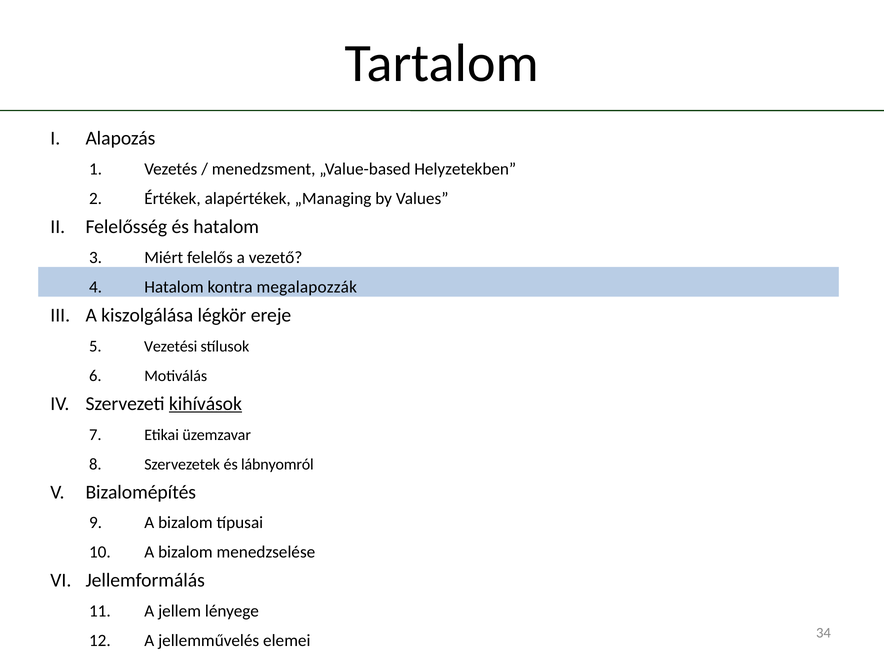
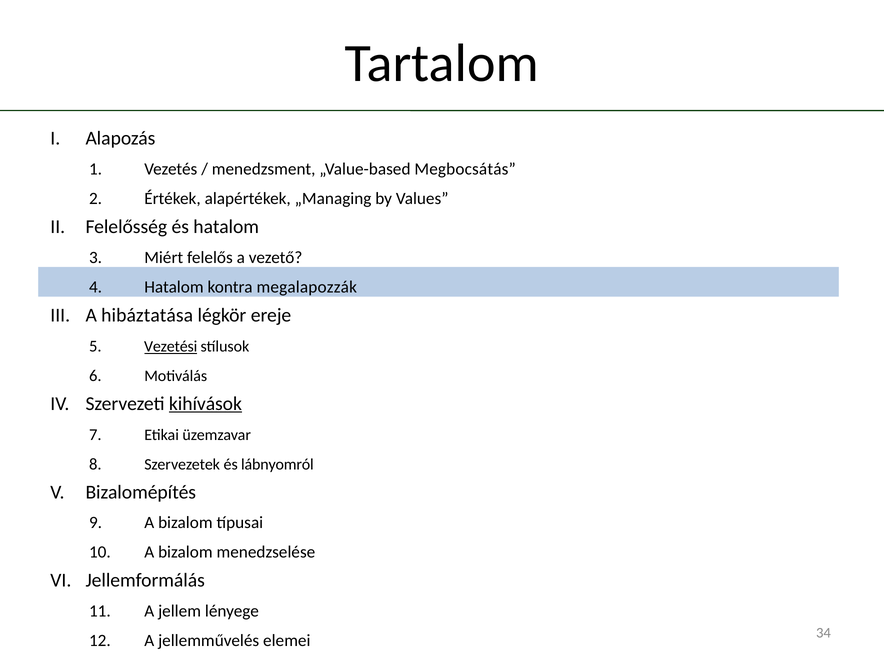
Helyzetekben: Helyzetekben -> Megbocsátás (465, 169)
kiszolgálása: kiszolgálása -> hibáztatása (147, 315)
Vezetési underline: none -> present (171, 347)
